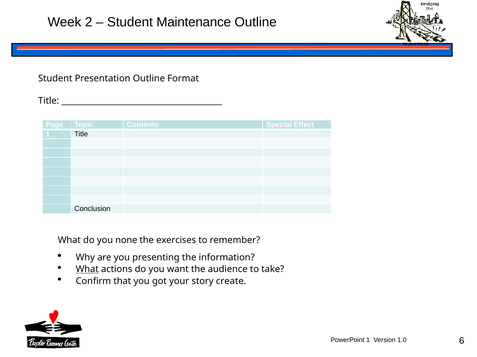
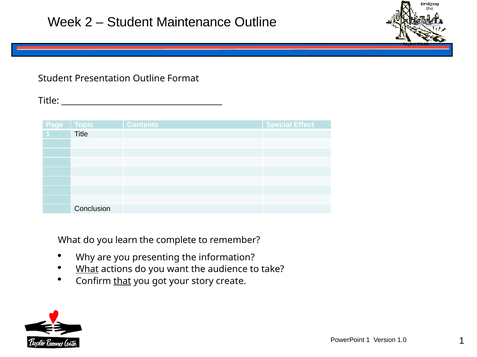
none: none -> learn (126, 241)
exercises: exercises -> complete (176, 241)
that underline: none -> present (122, 282)
6: 6 -> 1 (462, 342)
